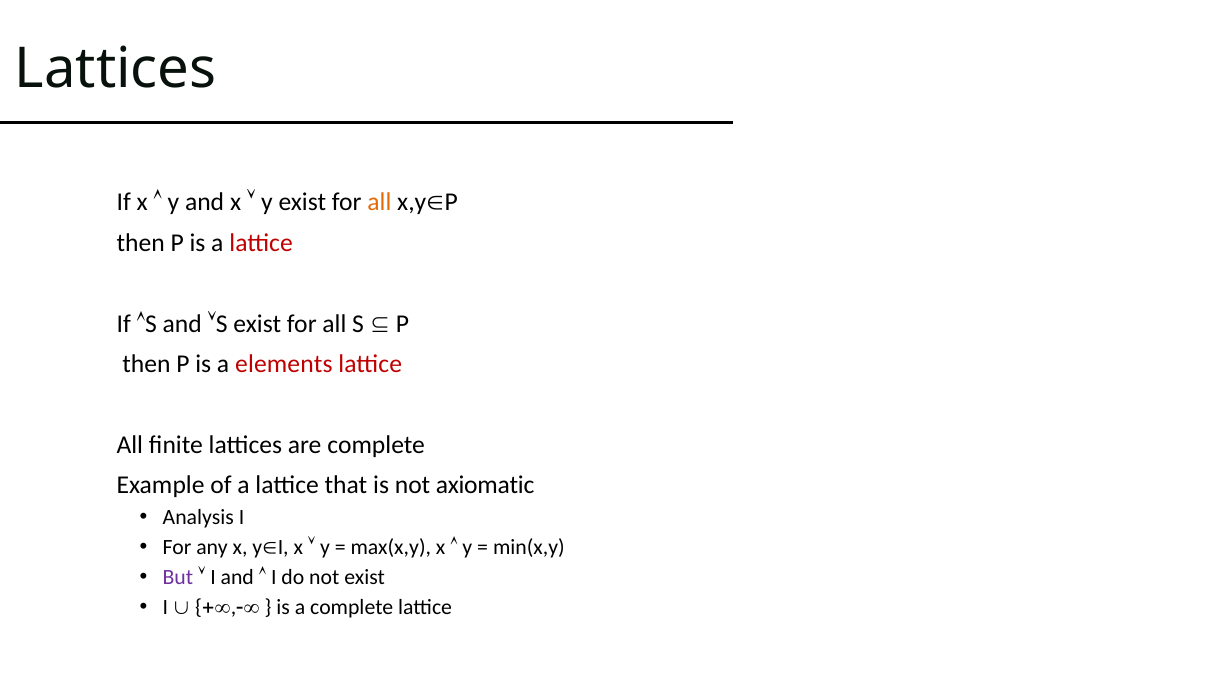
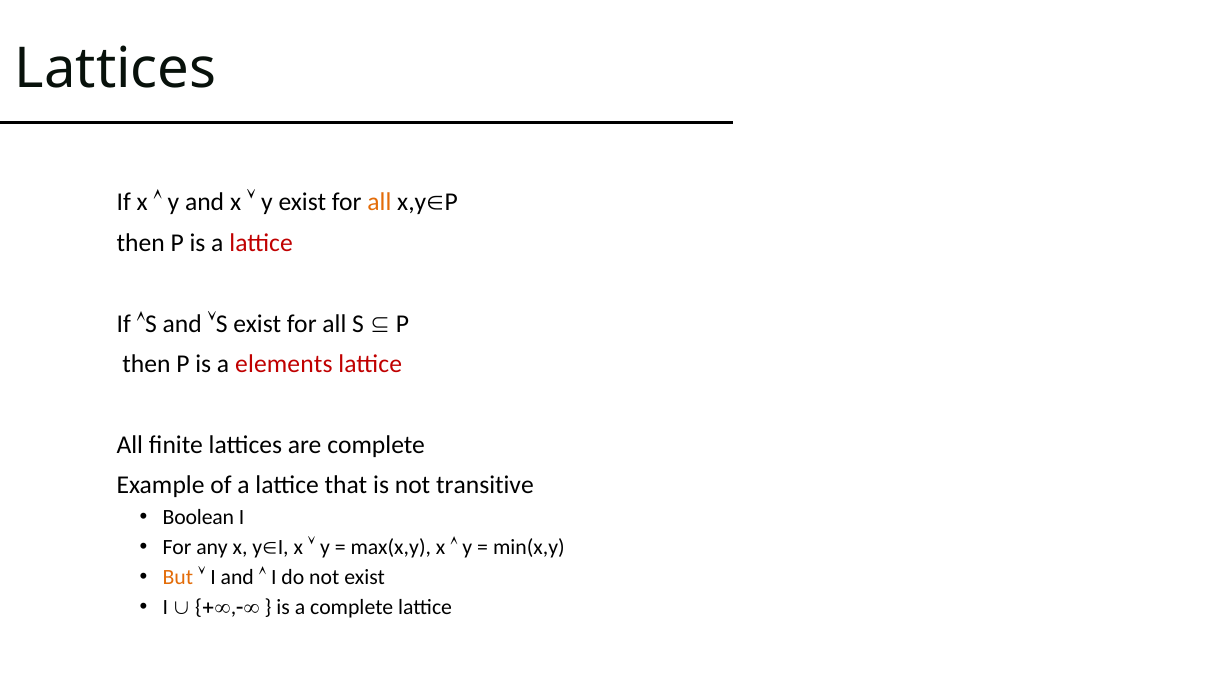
axiomatic: axiomatic -> transitive (485, 485)
Analysis: Analysis -> Boolean (198, 517)
But colour: purple -> orange (178, 577)
